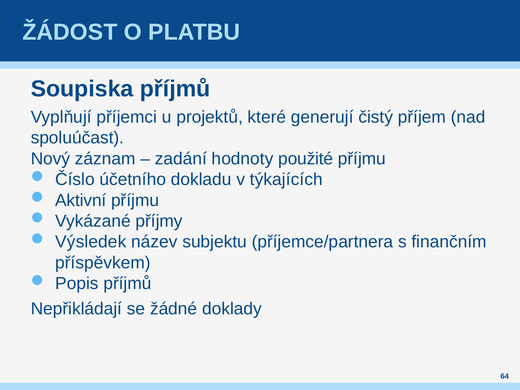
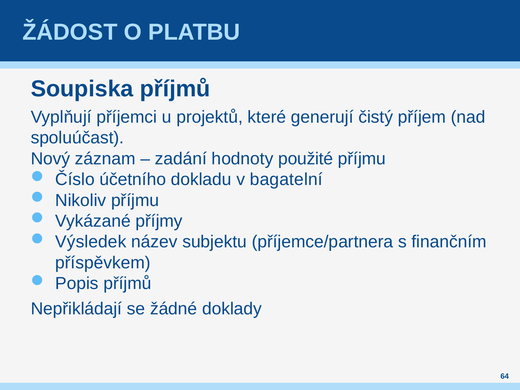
týkajících: týkajících -> bagatelní (286, 179)
Aktivní: Aktivní -> Nikoliv (81, 200)
